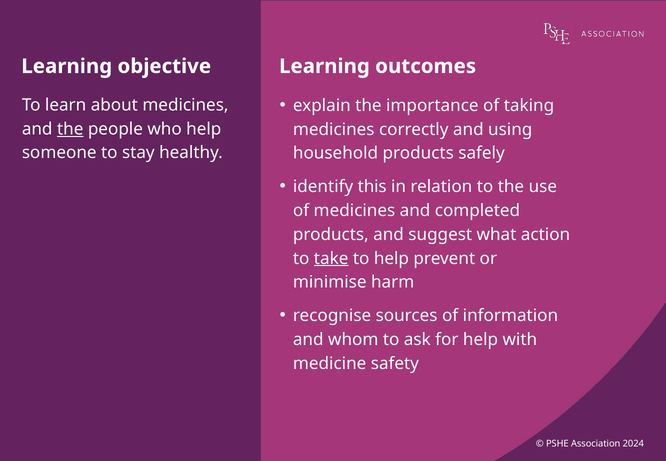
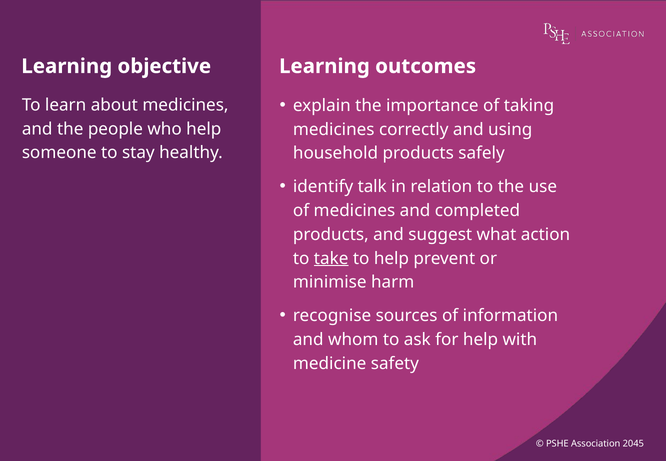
the underline: present -> none (70, 129)
this: this -> talk (372, 187)
2024: 2024 -> 2045 (633, 444)
